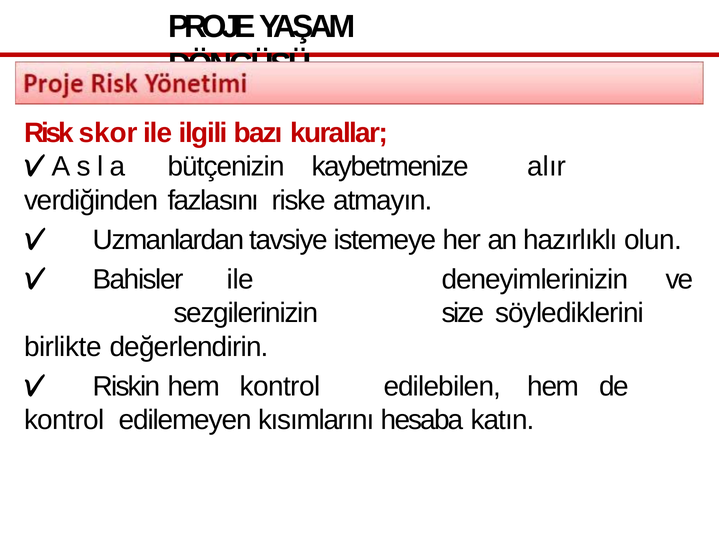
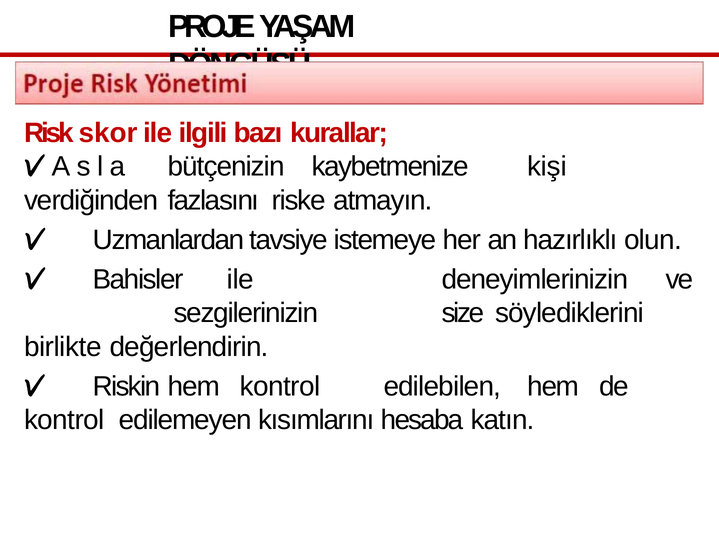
alır: alır -> kişi (547, 166)
